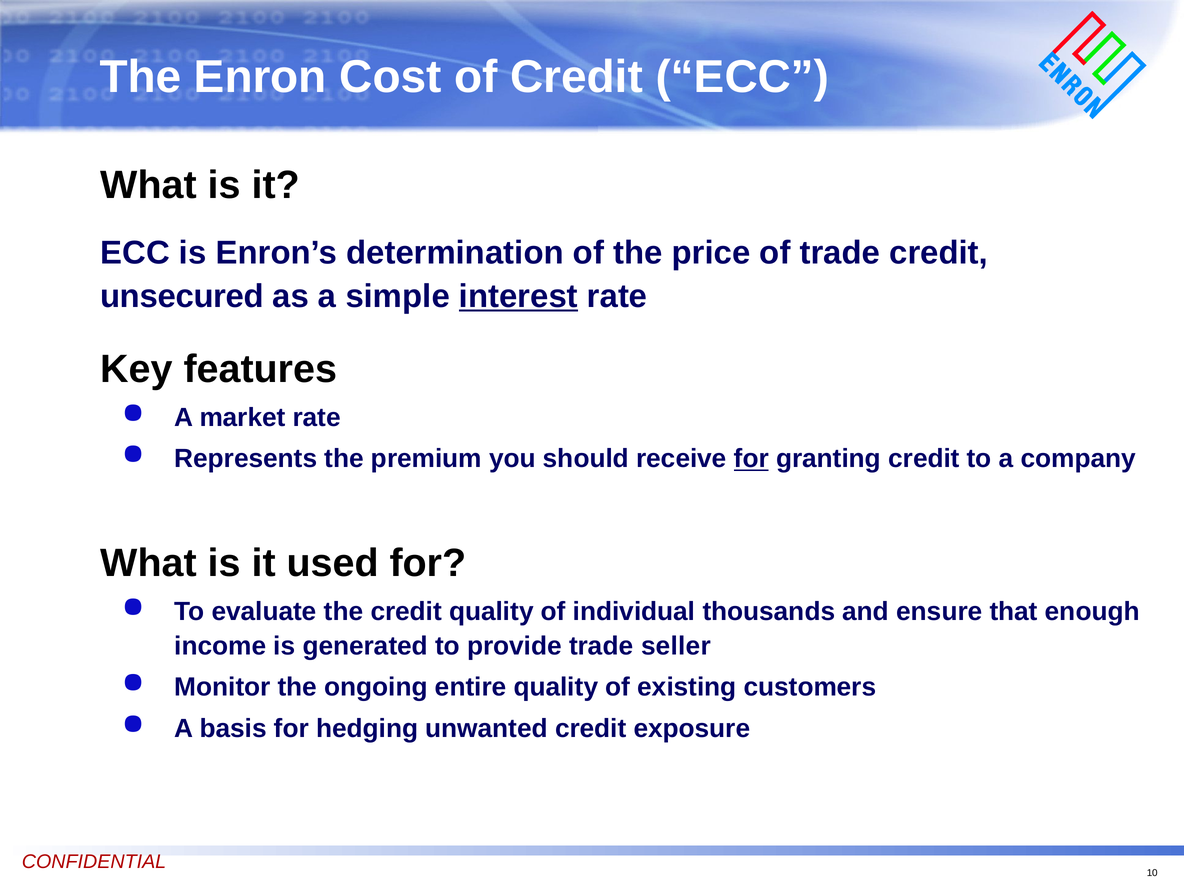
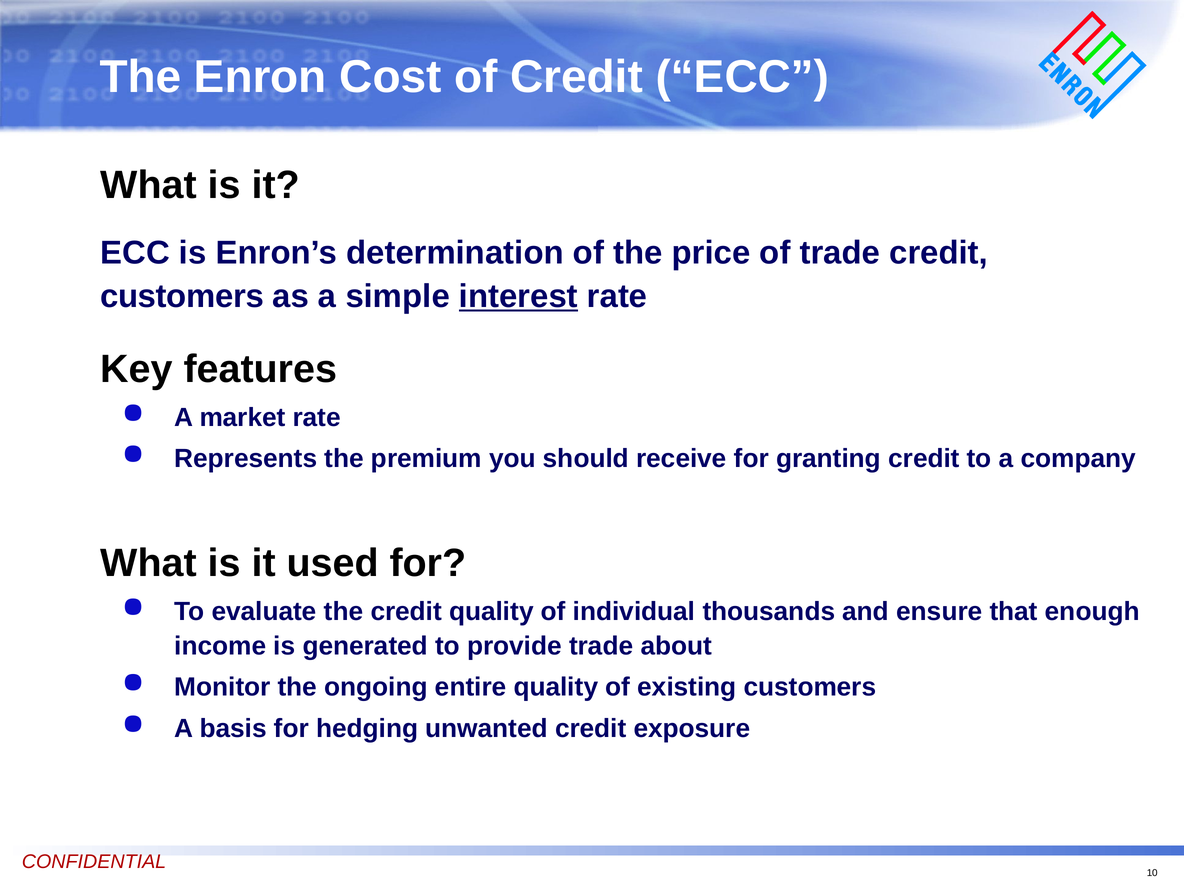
unsecured: unsecured -> customers (182, 296)
for underline: present -> none (751, 459)
seller: seller -> about (676, 646)
